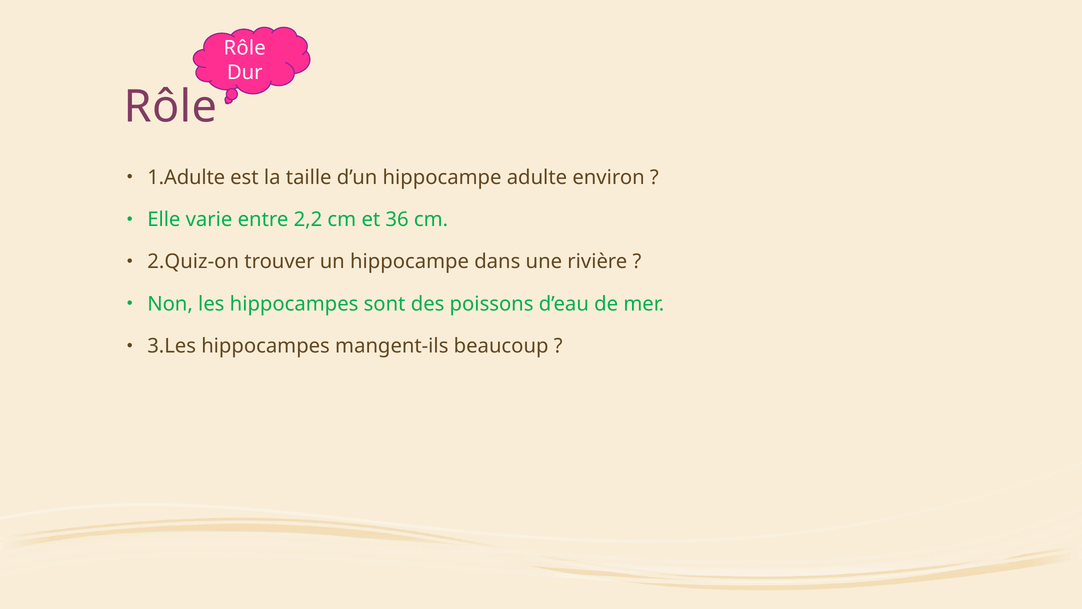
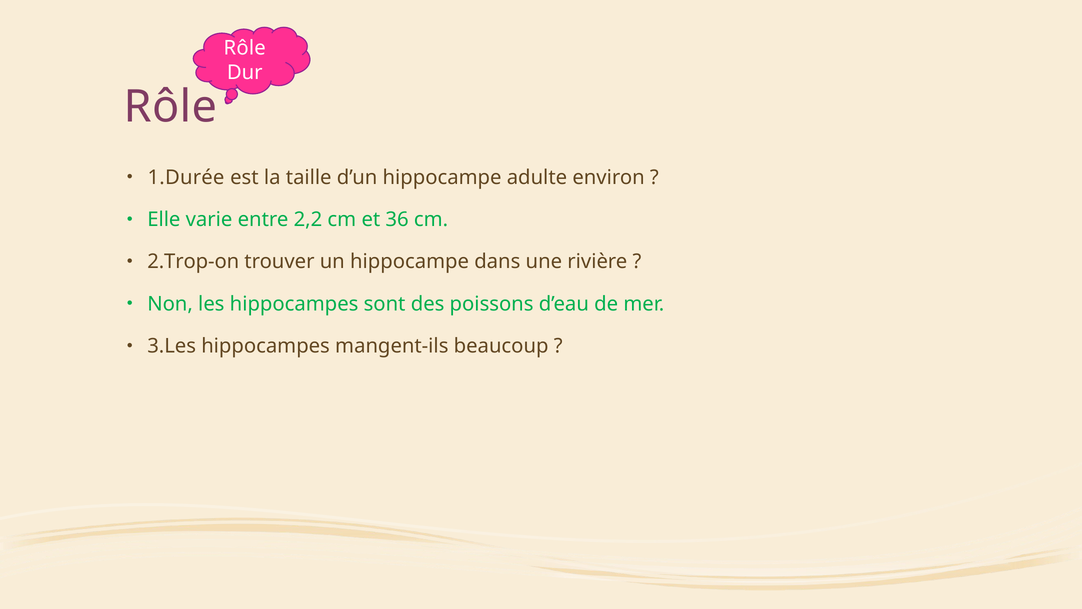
1.Adulte: 1.Adulte -> 1.Durée (186, 177)
2.Quiz-on: 2.Quiz-on -> 2.Trop-on (193, 262)
